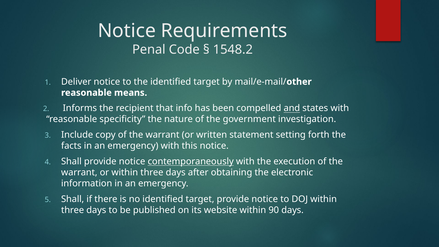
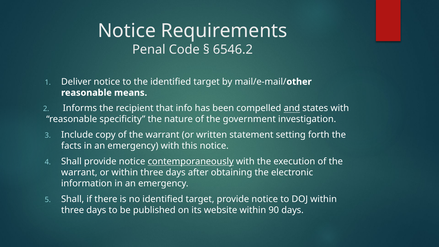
1548.2: 1548.2 -> 6546.2 (233, 50)
